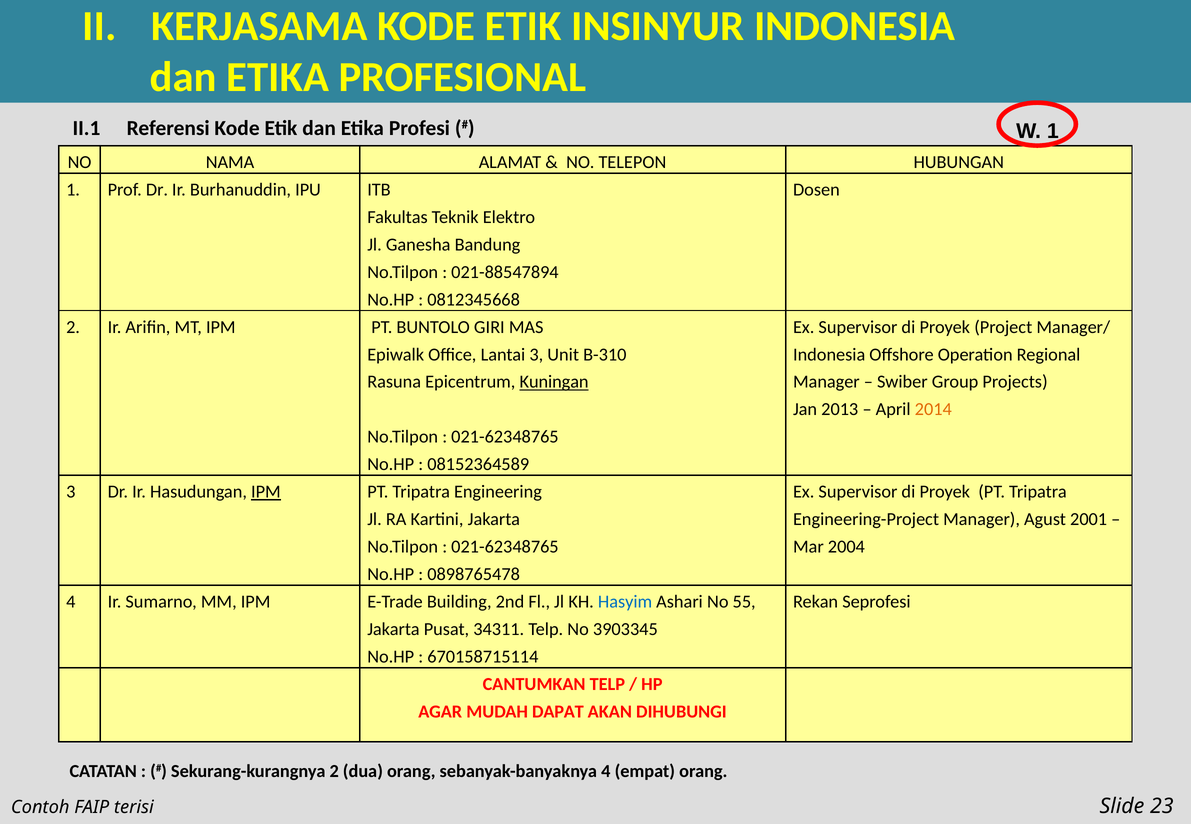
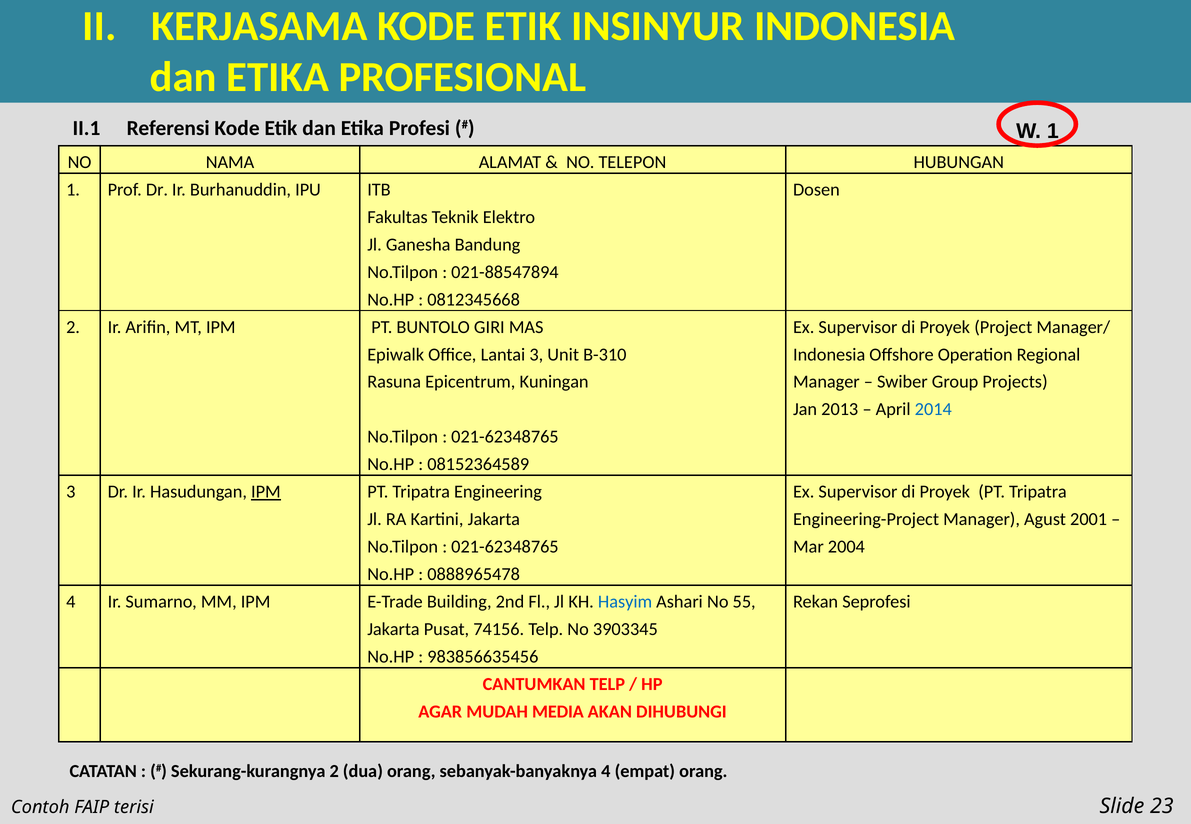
Kuningan underline: present -> none (554, 382)
2014 colour: orange -> blue (933, 410)
0898765478: 0898765478 -> 0888965478 (474, 575)
34311: 34311 -> 74156 (499, 630)
670158715114: 670158715114 -> 983856635456 (483, 657)
DAPAT: DAPAT -> MEDIA (558, 712)
